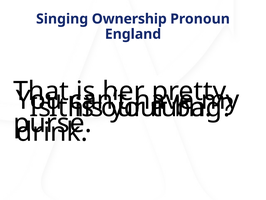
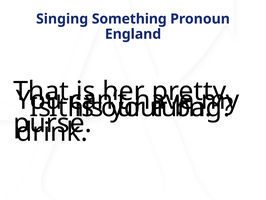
Ownership: Ownership -> Something (129, 19)
